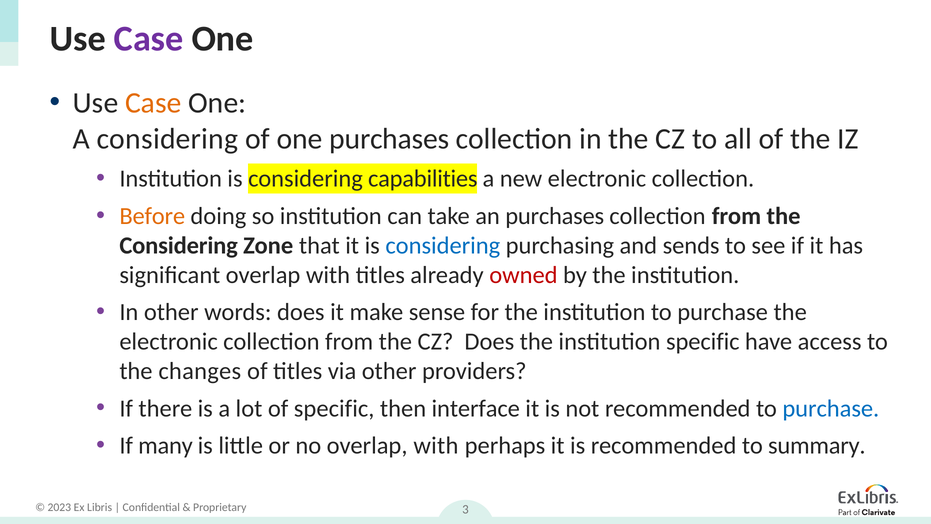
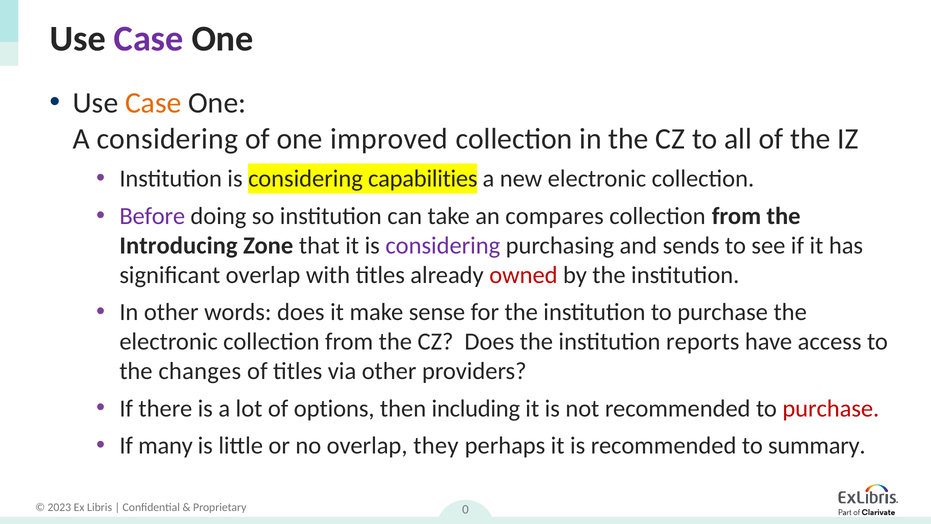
one purchases: purchases -> improved (389, 139)
Before colour: orange -> purple (152, 216)
an purchases: purchases -> compares (555, 216)
Considering: Considering -> Introducing (179, 245)
considering colour: blue -> purple (443, 245)
institution specific: specific -> reports (703, 342)
of specific: specific -> options (334, 408)
interface: interface -> including (476, 408)
purchase colour: blue -> red (831, 408)
no overlap with: with -> they (436, 446)
3: 3 -> 0 (466, 509)
